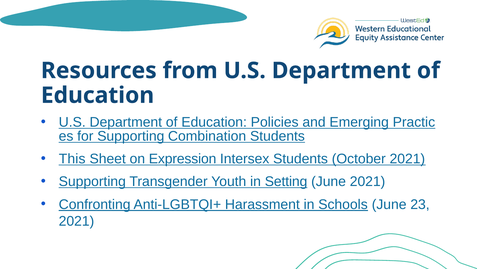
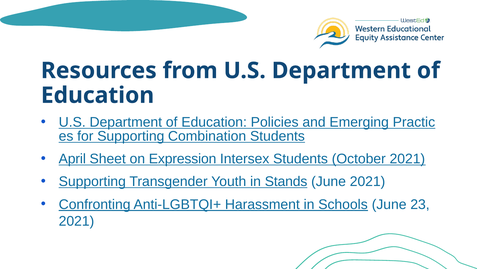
This: This -> April (72, 159)
Setting: Setting -> Stands (286, 181)
